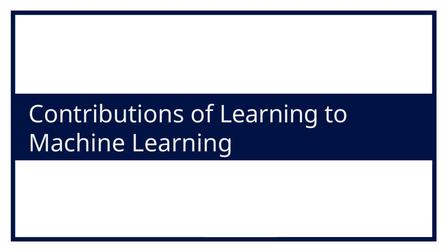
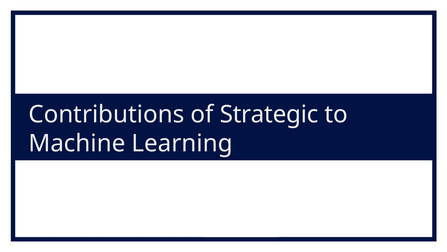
of Learning: Learning -> Strategic (269, 114)
